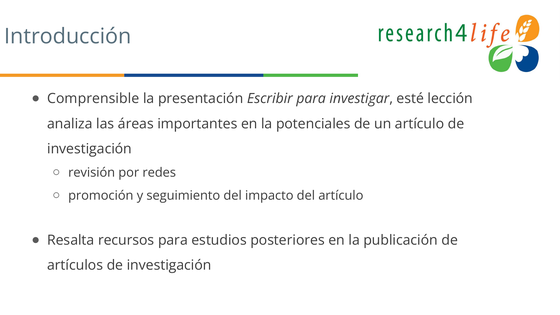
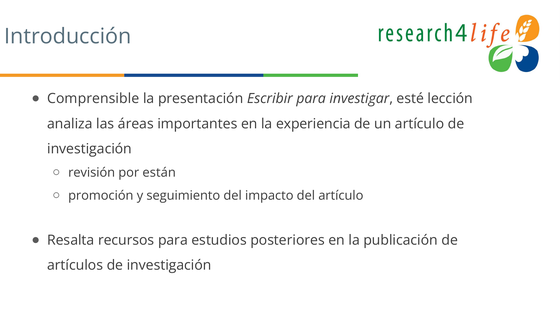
potenciales: potenciales -> experiencia (313, 124)
redes: redes -> están (159, 173)
